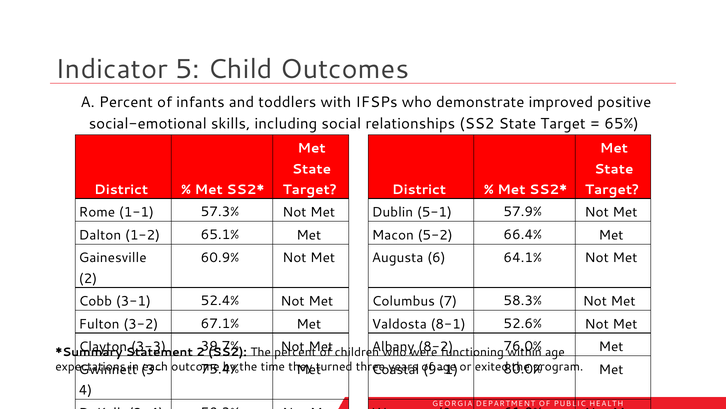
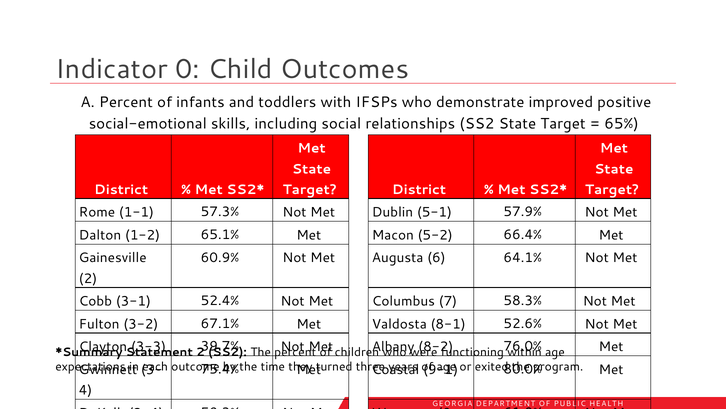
5: 5 -> 0 (188, 69)
